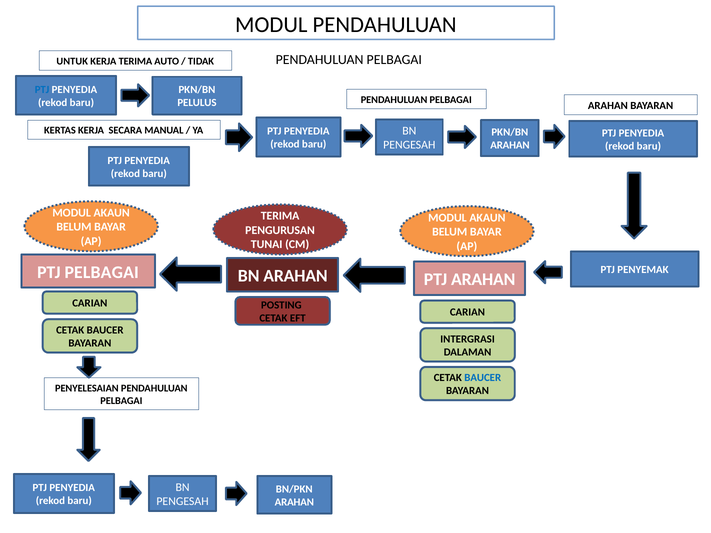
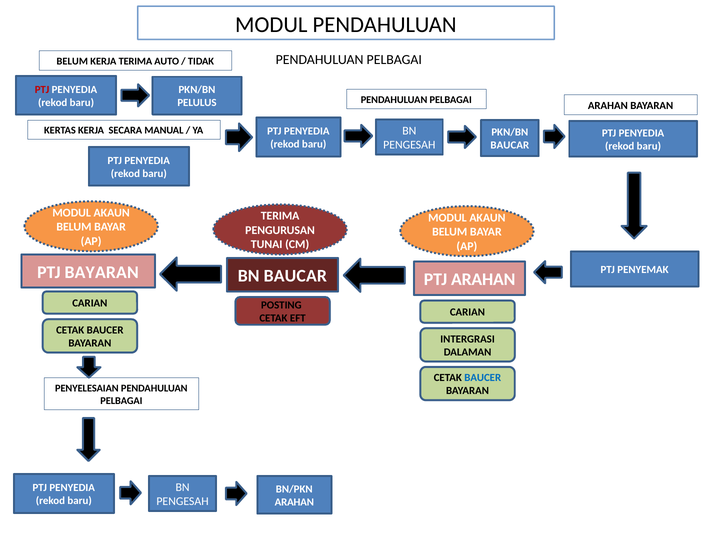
UNTUK: UNTUK -> BELUM (72, 61)
PTJ colour: blue -> red (42, 89)
ARAHAN: ARAHAN -> BAUCAR (510, 145)
PTJ PELBAGAI: PELBAGAI -> BAYARAN (102, 272)
BN ARAHAN: ARAHAN -> BAUCAR (295, 276)
